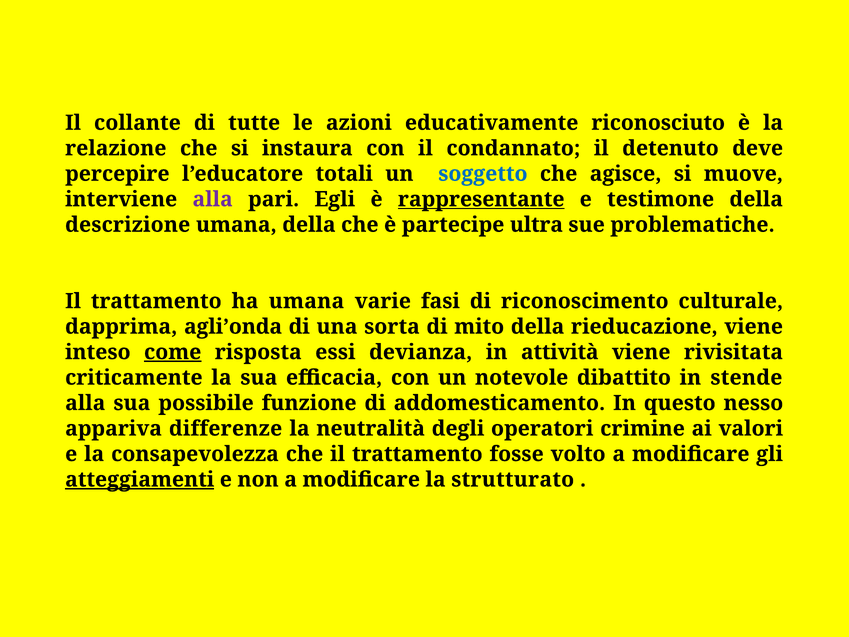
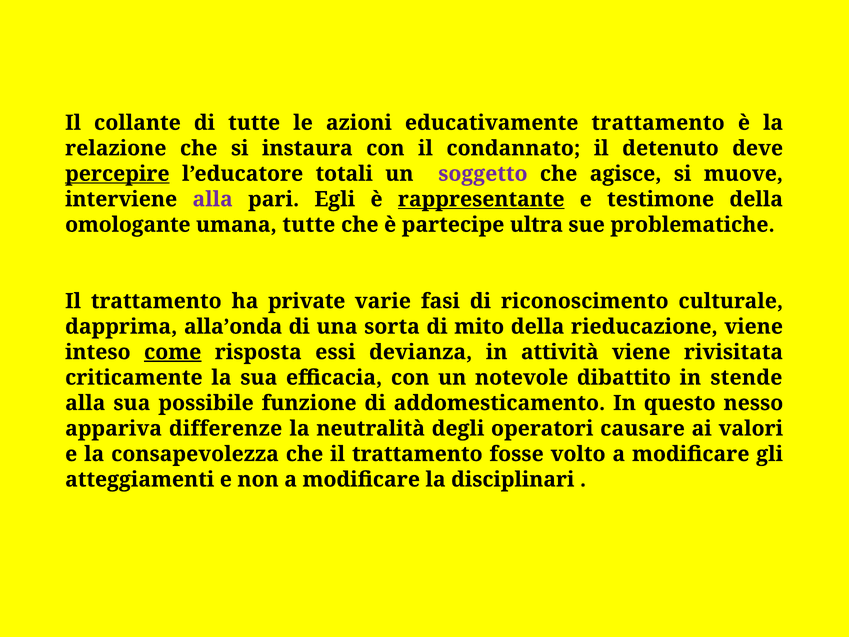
educativamente riconosciuto: riconosciuto -> trattamento (658, 123)
percepire underline: none -> present (117, 174)
soggetto colour: blue -> purple (483, 174)
descrizione: descrizione -> omologante (128, 225)
umana della: della -> tutte (309, 225)
ha umana: umana -> private (307, 301)
agli’onda: agli’onda -> alla’onda (233, 327)
crimine: crimine -> causare (643, 428)
atteggiamenti underline: present -> none (140, 479)
strutturato: strutturato -> disciplinari (513, 479)
